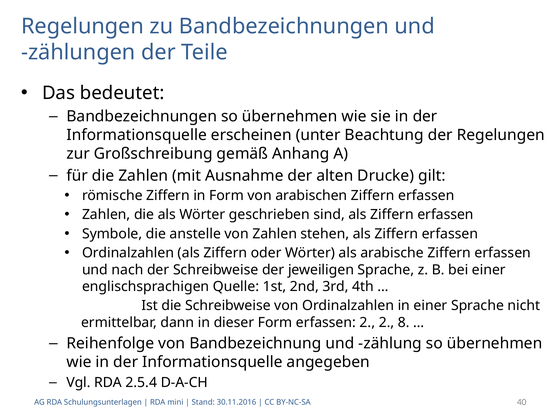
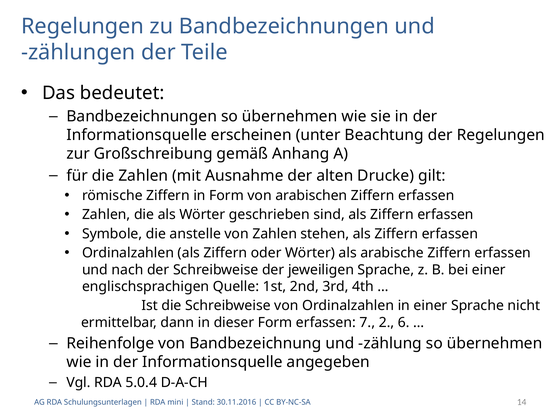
erfassen 2: 2 -> 7 (367, 322)
8: 8 -> 6 (404, 322)
2.5.4: 2.5.4 -> 5.0.4 (141, 383)
40: 40 -> 14 (522, 402)
